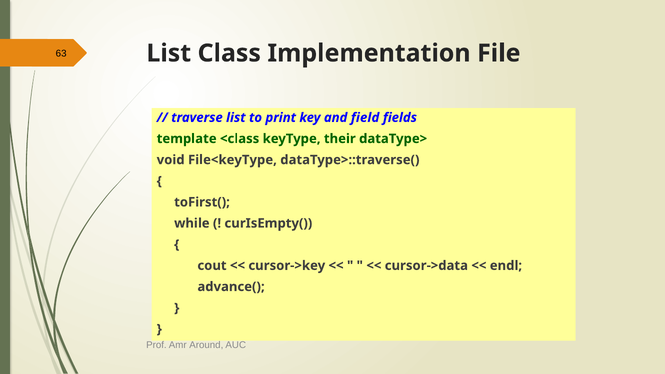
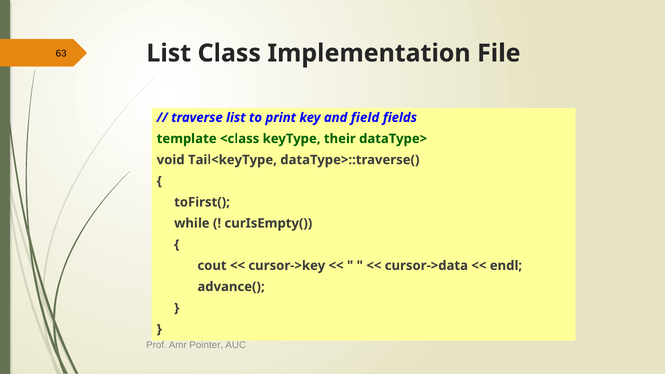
File<keyType: File<keyType -> Tail<keyType (232, 160)
Around: Around -> Pointer (206, 345)
